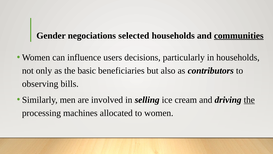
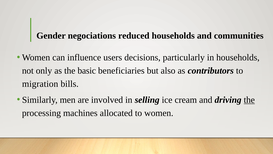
selected: selected -> reduced (134, 36)
communities underline: present -> none (239, 36)
observing: observing -> migration (40, 84)
